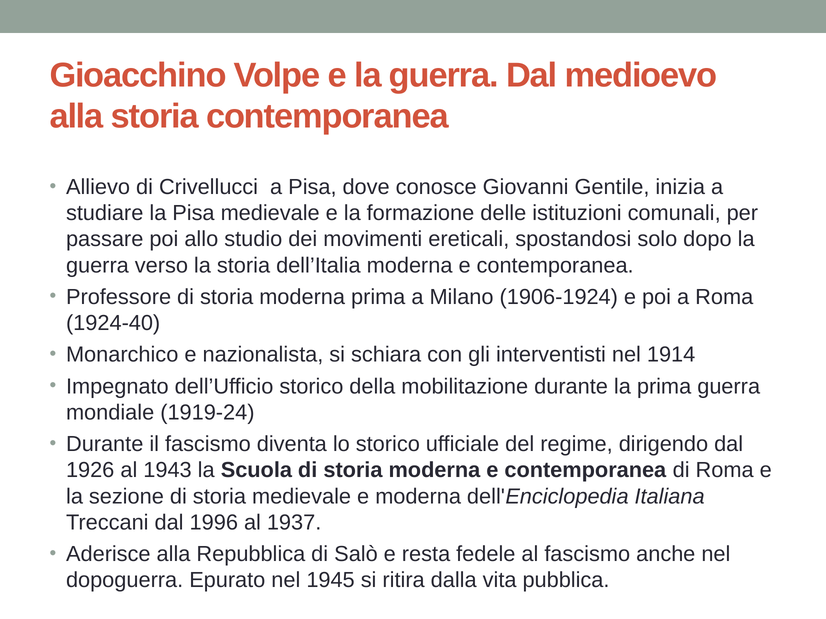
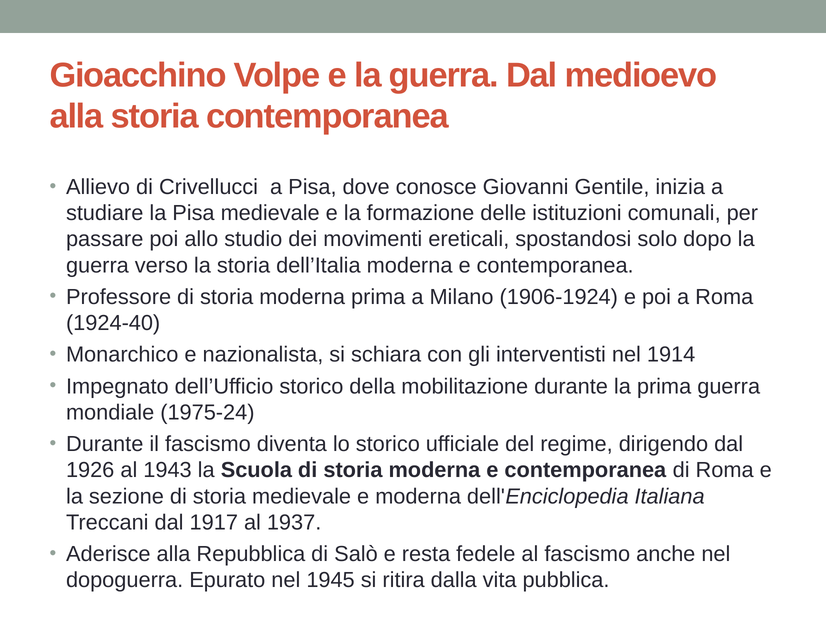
1919-24: 1919-24 -> 1975-24 (207, 413)
1996: 1996 -> 1917 (214, 523)
